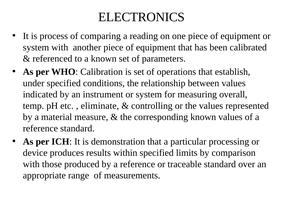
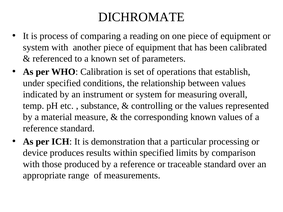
ELECTRONICS: ELECTRONICS -> DICHROMATE (141, 17)
eliminate: eliminate -> substance (100, 106)
